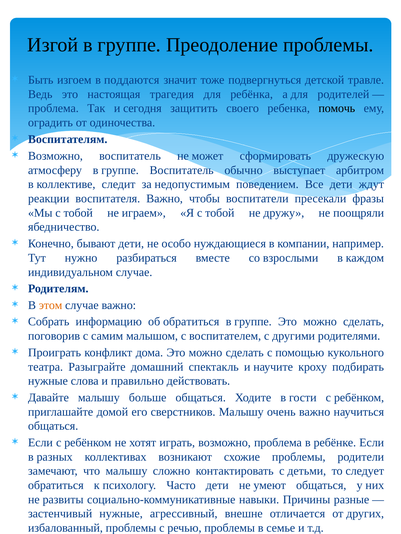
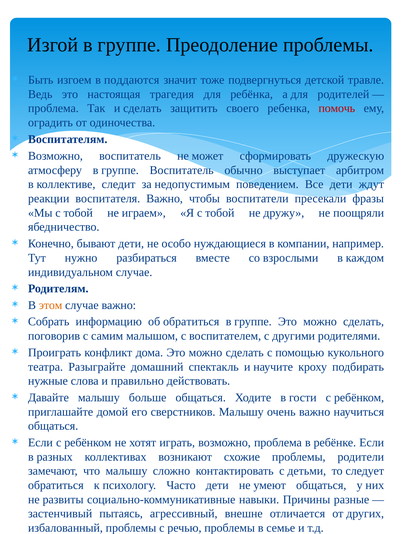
и сегодня: сегодня -> сделать (142, 109)
помочь colour: black -> red (337, 109)
застенчивый нужные: нужные -> пытаясь (121, 514)
